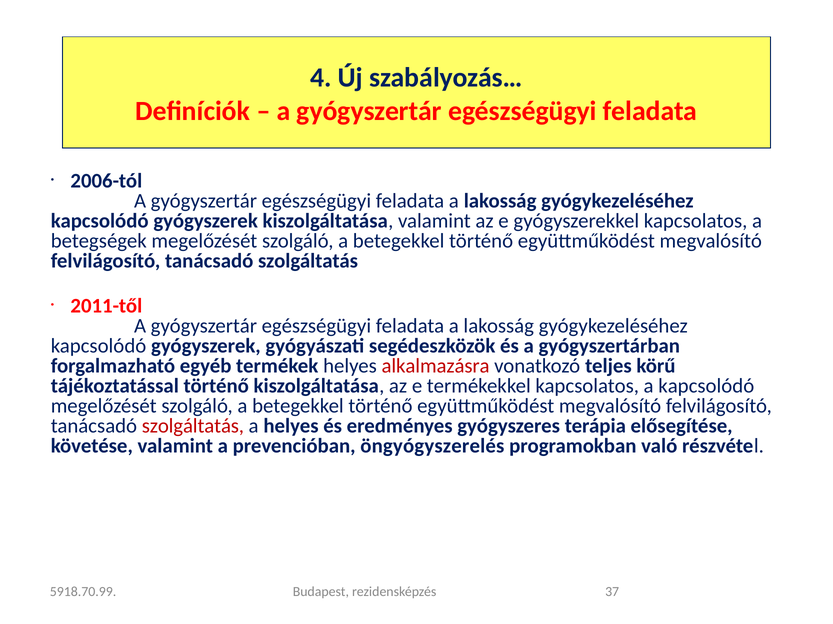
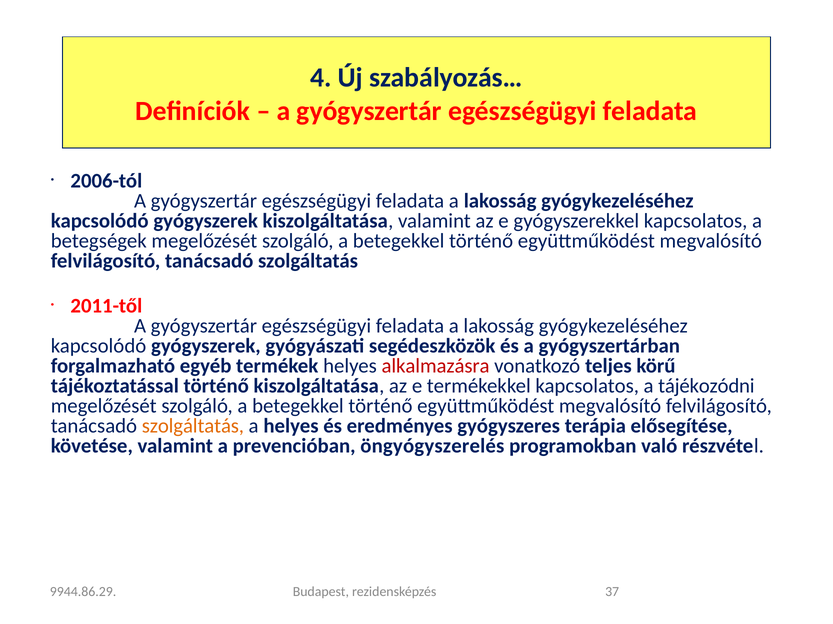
a kapcsolódó: kapcsolódó -> tájékozódni (706, 386)
szolgáltatás colour: red -> orange (193, 426)
5918.70.99: 5918.70.99 -> 9944.86.29 (83, 592)
